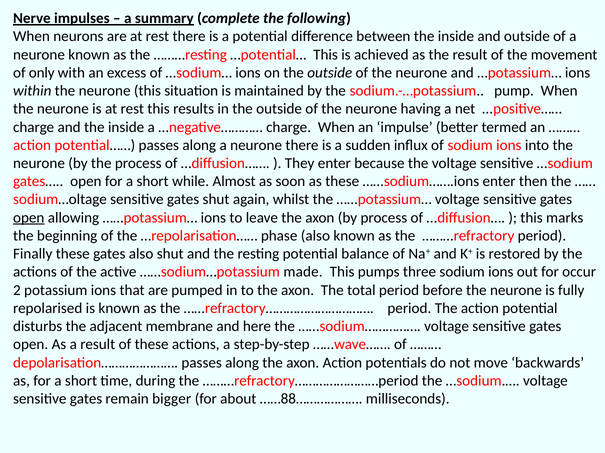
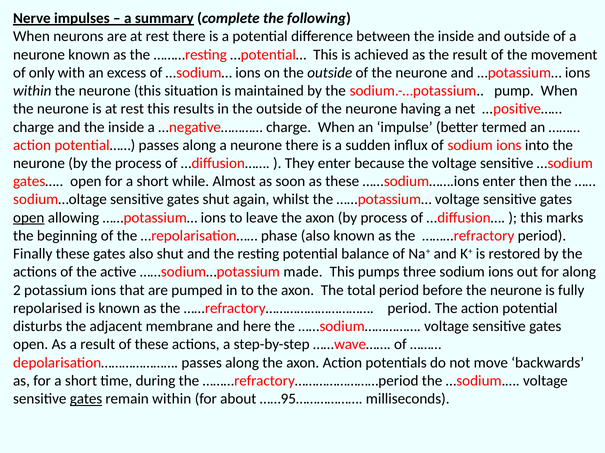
for occur: occur -> along (579, 272)
gates underline: none -> present (86, 399)
remain bigger: bigger -> within (172, 399)
……88………………: ……88……………… -> ……95……………… (311, 399)
